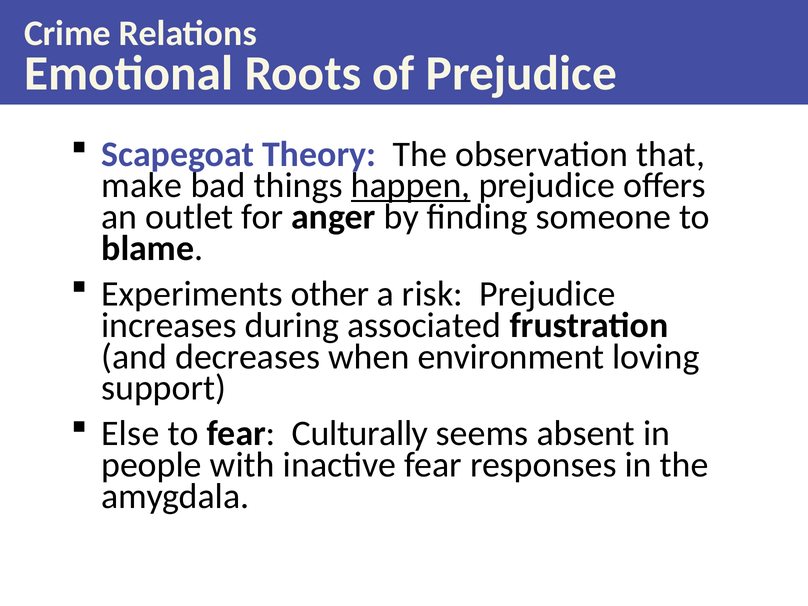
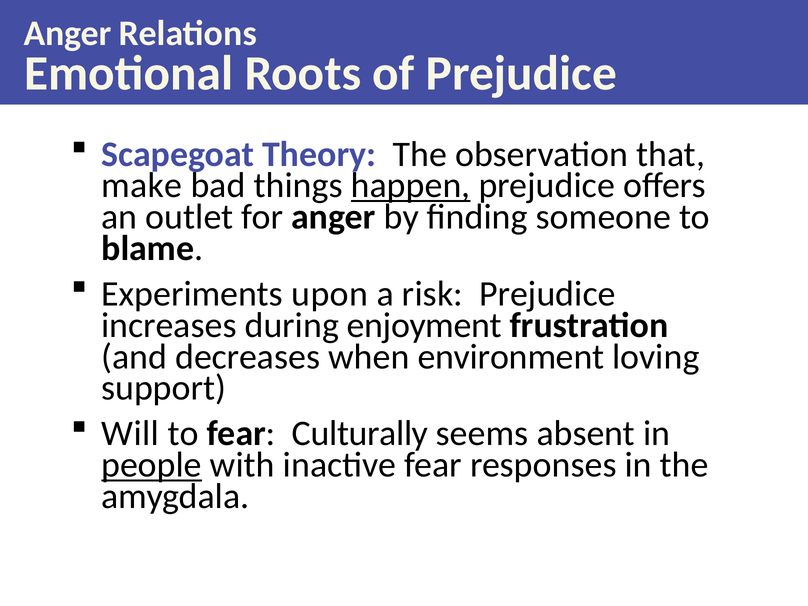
Crime: Crime -> Anger (68, 33)
other: other -> upon (330, 294)
associated: associated -> enjoyment (424, 325)
Else: Else -> Will (130, 433)
people underline: none -> present (152, 465)
